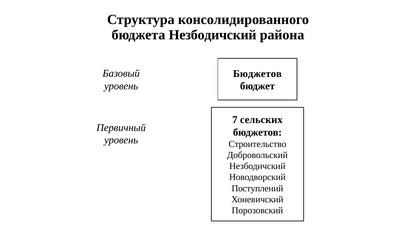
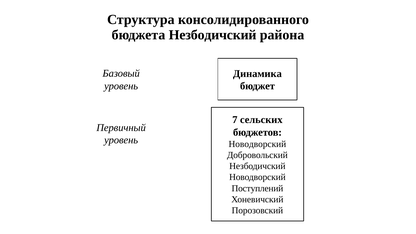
Бюджетов: Бюджетов -> Динамика (257, 74)
Строительство: Строительство -> Новодворский (257, 144)
